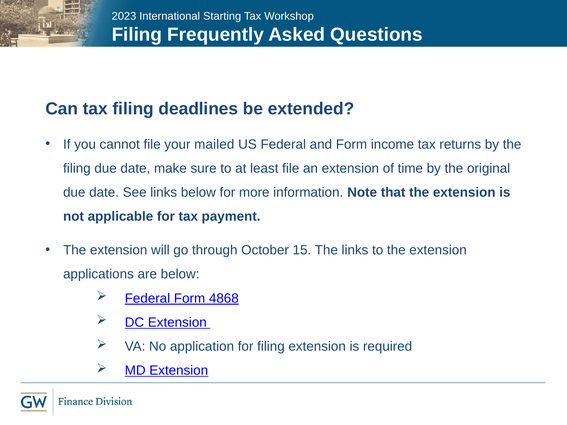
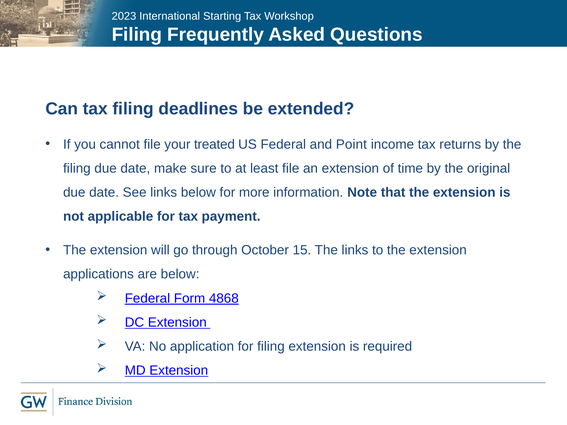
mailed: mailed -> treated (214, 144)
and Form: Form -> Point (351, 144)
